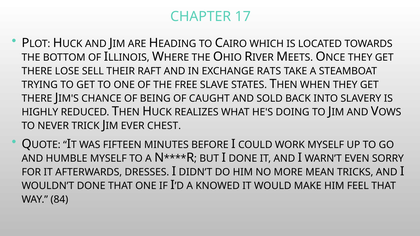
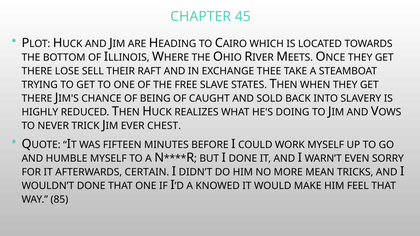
17: 17 -> 45 (243, 17)
RATS: RATS -> THEE (269, 71)
DRESSES: DRESSES -> CERTAIN (147, 172)
84: 84 -> 85 (59, 200)
